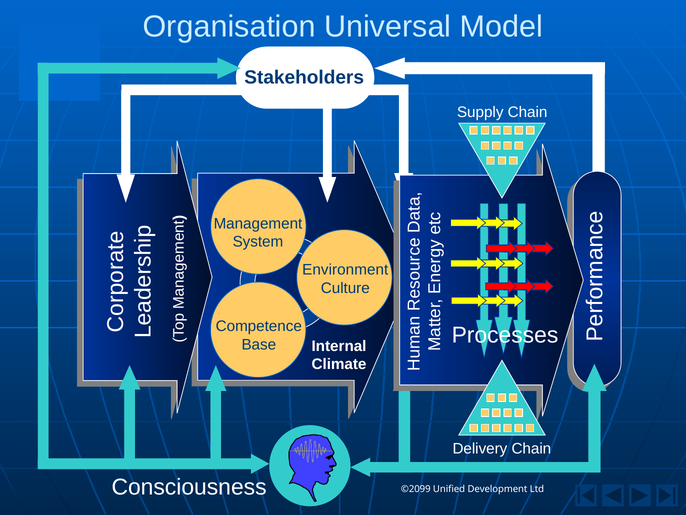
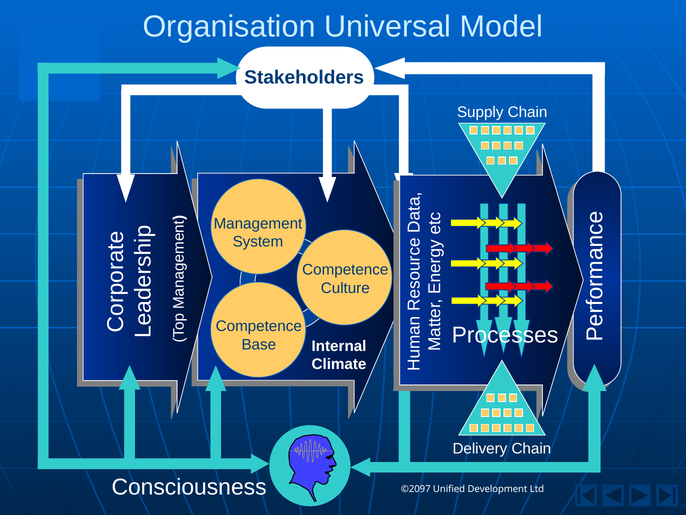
Environment: Environment -> Competence (345, 270)
©2099: ©2099 -> ©2097 (416, 489)
